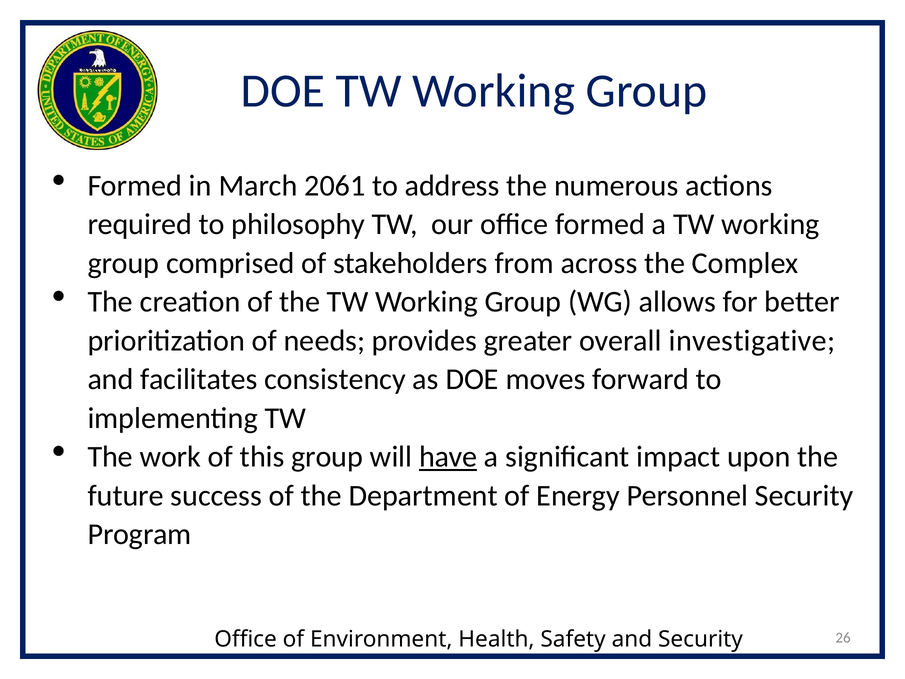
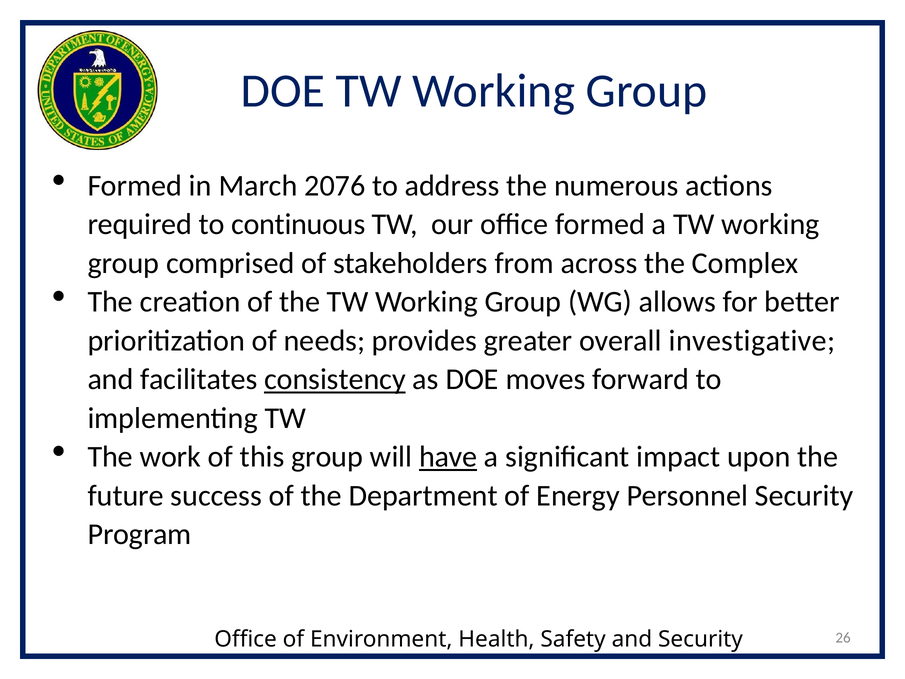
2061: 2061 -> 2076 (335, 186)
philosophy: philosophy -> continuous (298, 224)
consistency underline: none -> present (335, 379)
